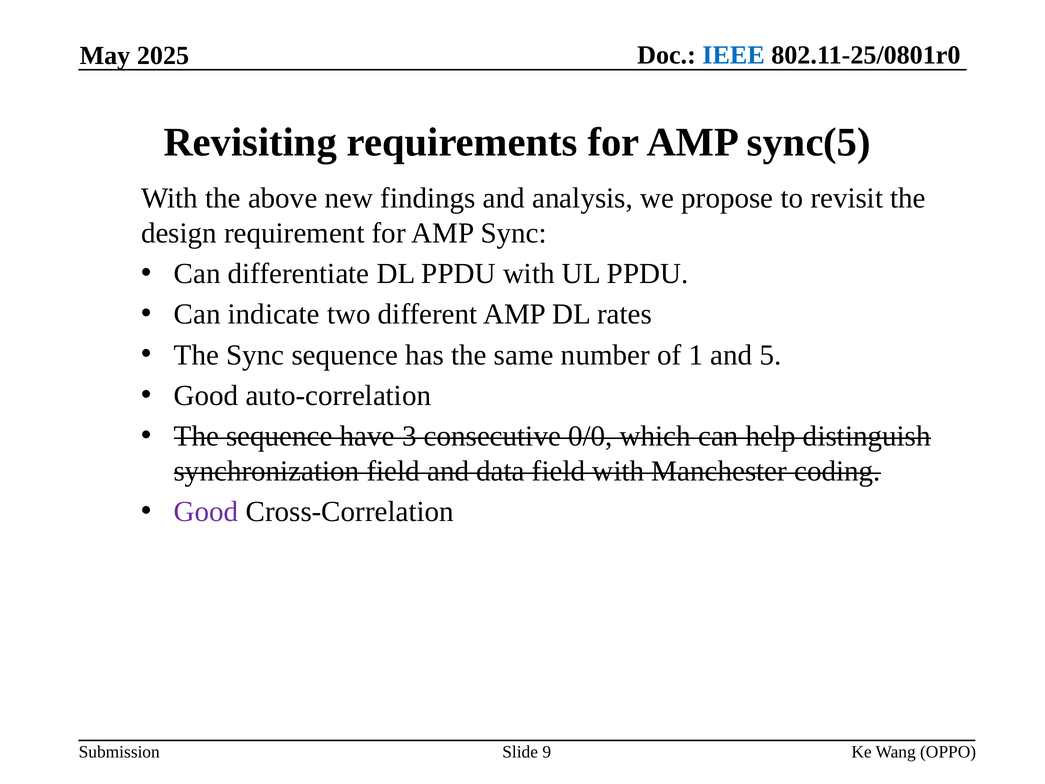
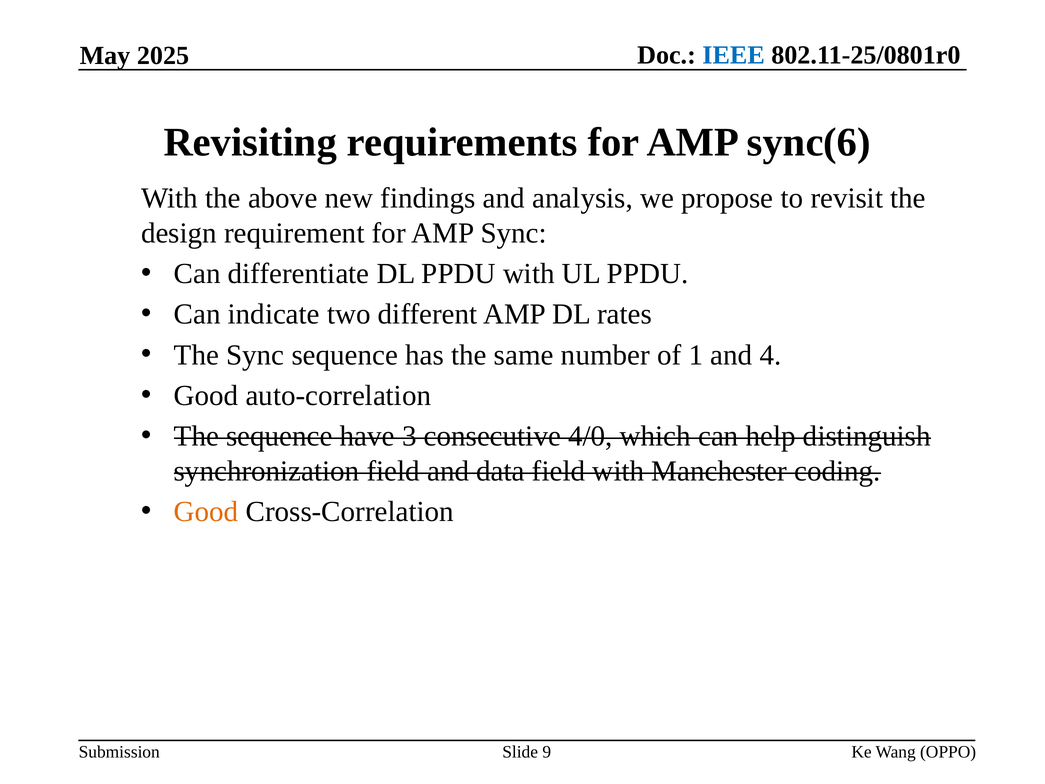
sync(5: sync(5 -> sync(6 (809, 142)
5: 5 -> 4 (770, 355)
0/0: 0/0 -> 4/0 (590, 436)
Good colour: purple -> orange (206, 512)
